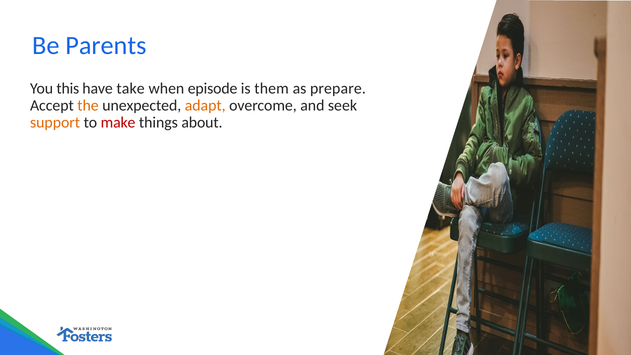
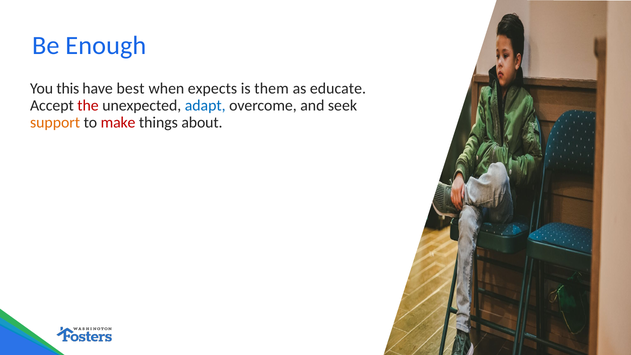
Parents: Parents -> Enough (106, 45)
take: take -> best (131, 89)
episode: episode -> expects (212, 89)
prepare: prepare -> educate (338, 89)
the colour: orange -> red (88, 106)
adapt colour: orange -> blue (205, 106)
